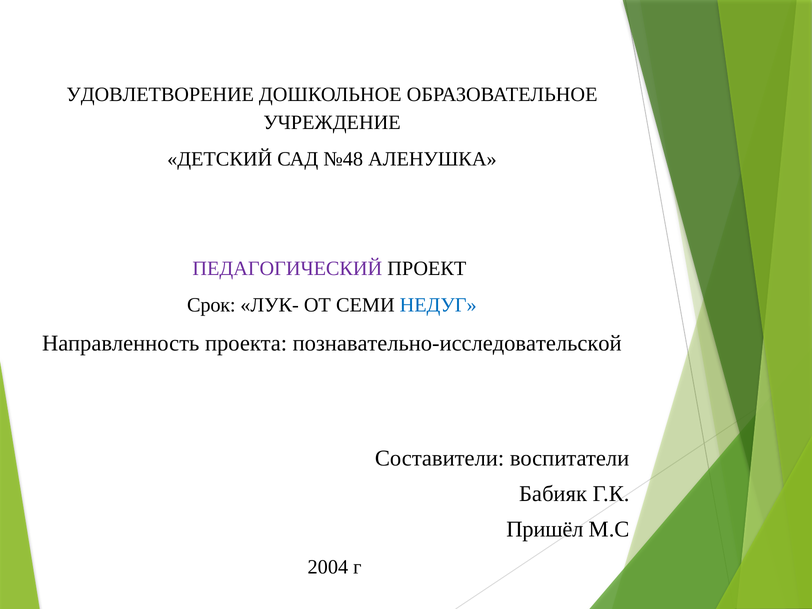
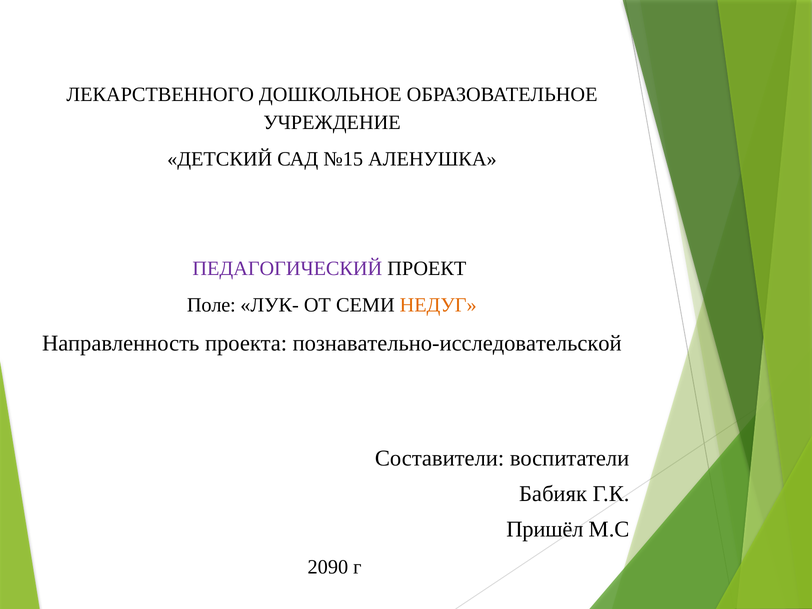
УДОВЛЕТВОРЕНИЕ: УДОВЛЕТВОРЕНИЕ -> ЛЕКАРСТВЕННОГО (160, 95)
№48: №48 -> №15 (343, 159)
Срок: Срок -> Поле (211, 305)
НЕДУГ colour: blue -> orange (438, 305)
2004: 2004 -> 2090 (328, 567)
